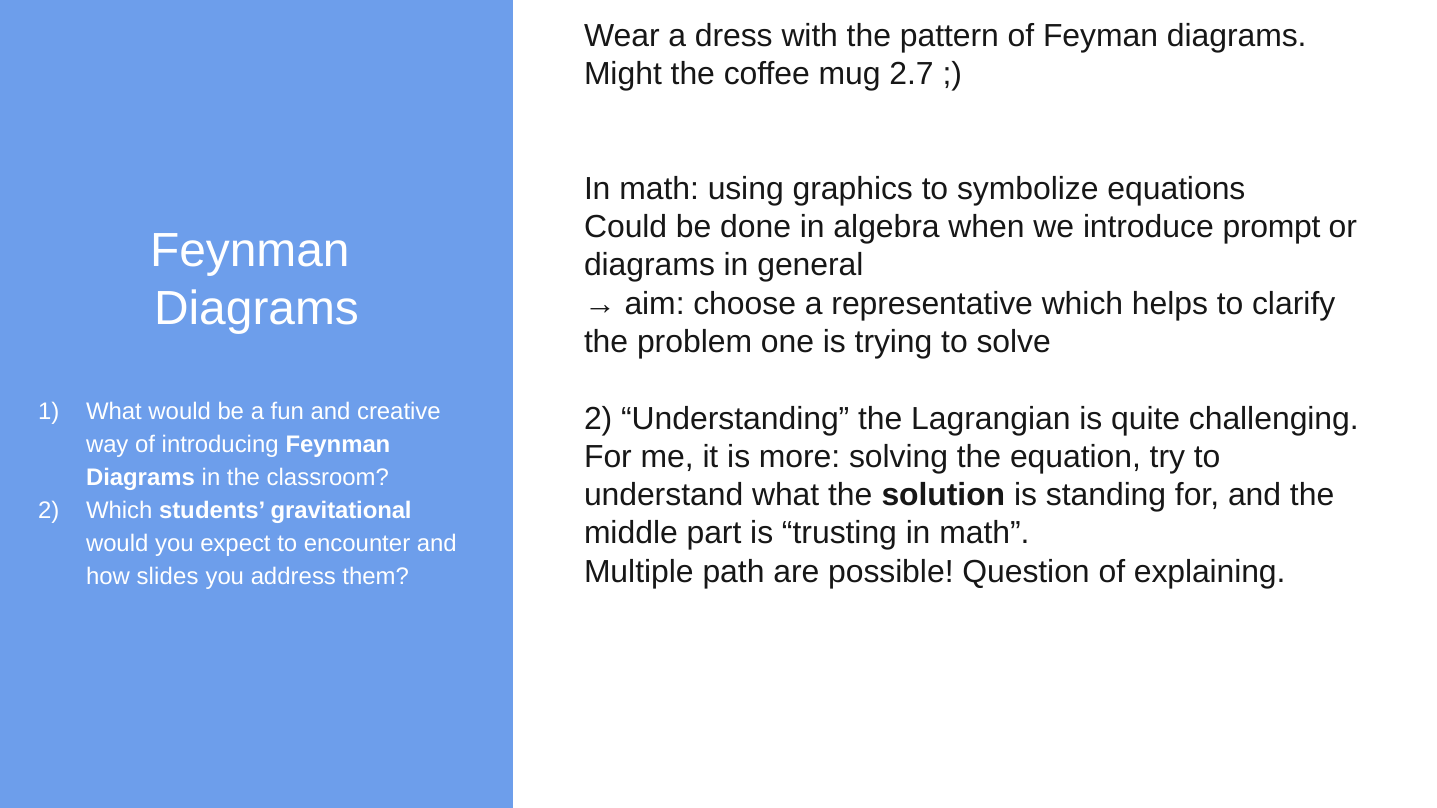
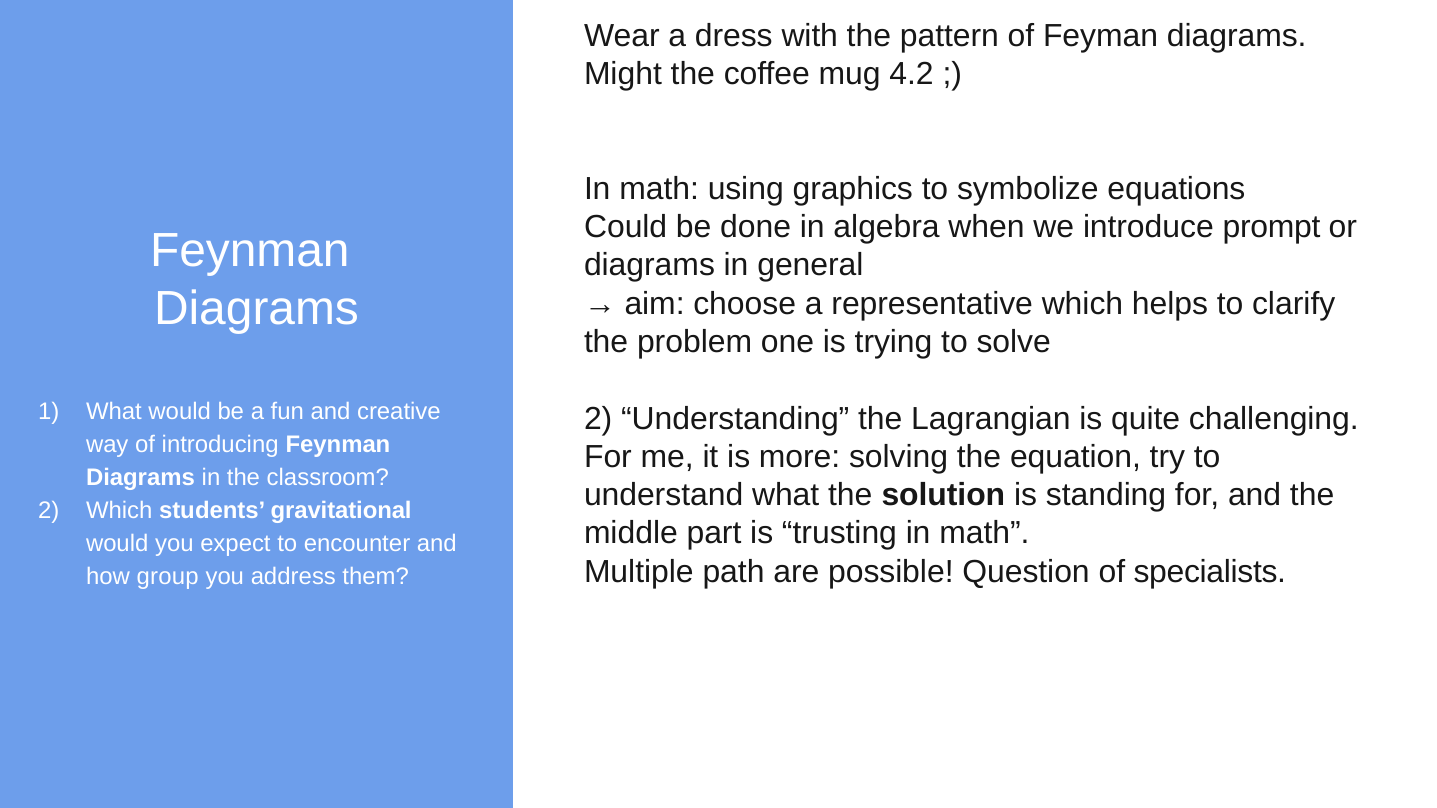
2.7: 2.7 -> 4.2 (912, 74)
explaining: explaining -> specialists (1210, 572)
slides: slides -> group (168, 577)
